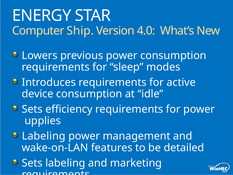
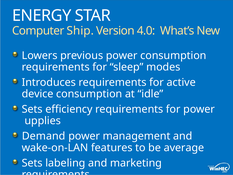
Labeling: Labeling -> Demand (44, 136)
detailed: detailed -> average (184, 147)
